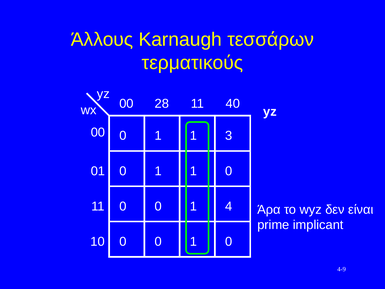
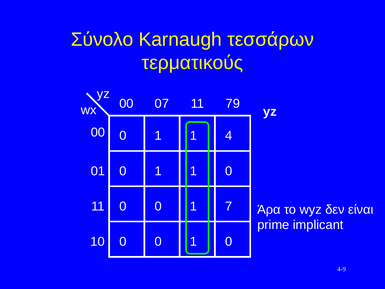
Άλλους: Άλλους -> Σύνολο (102, 40)
40: 40 -> 79 (233, 104)
28: 28 -> 07 (162, 104)
3: 3 -> 4 (229, 136)
4: 4 -> 7 (229, 206)
